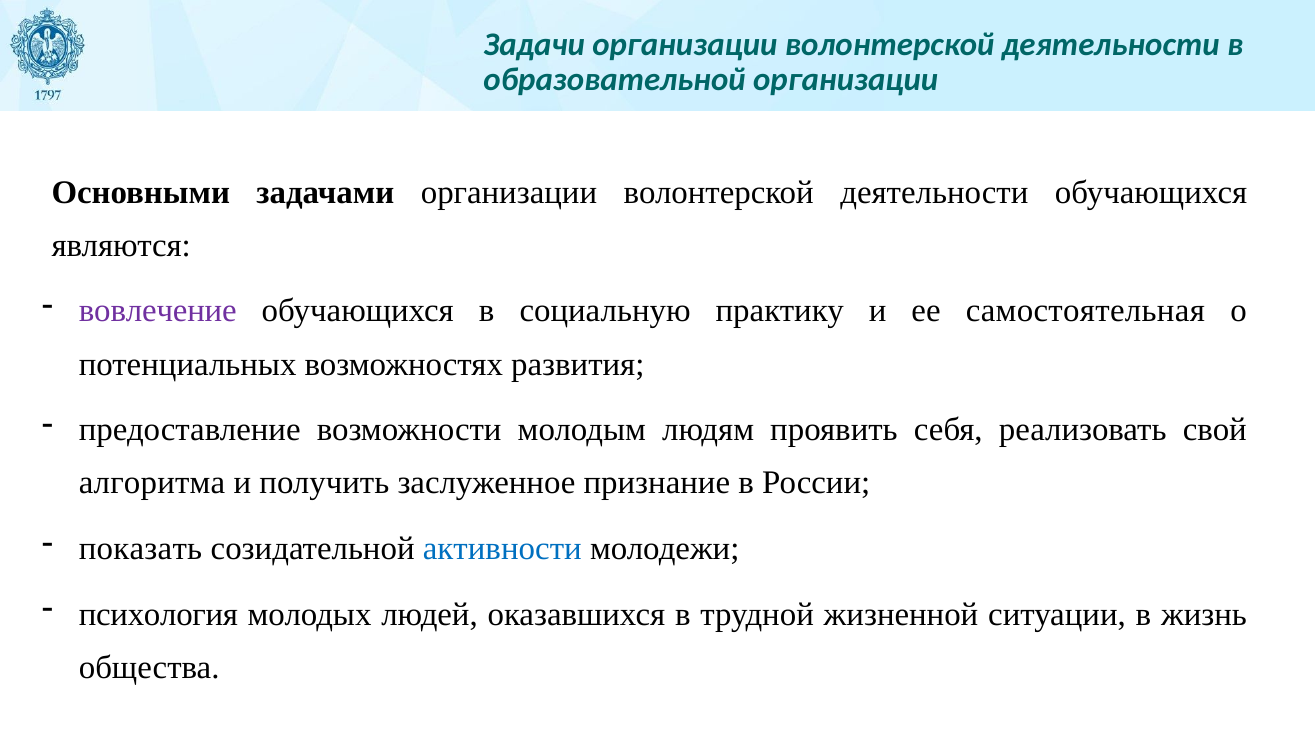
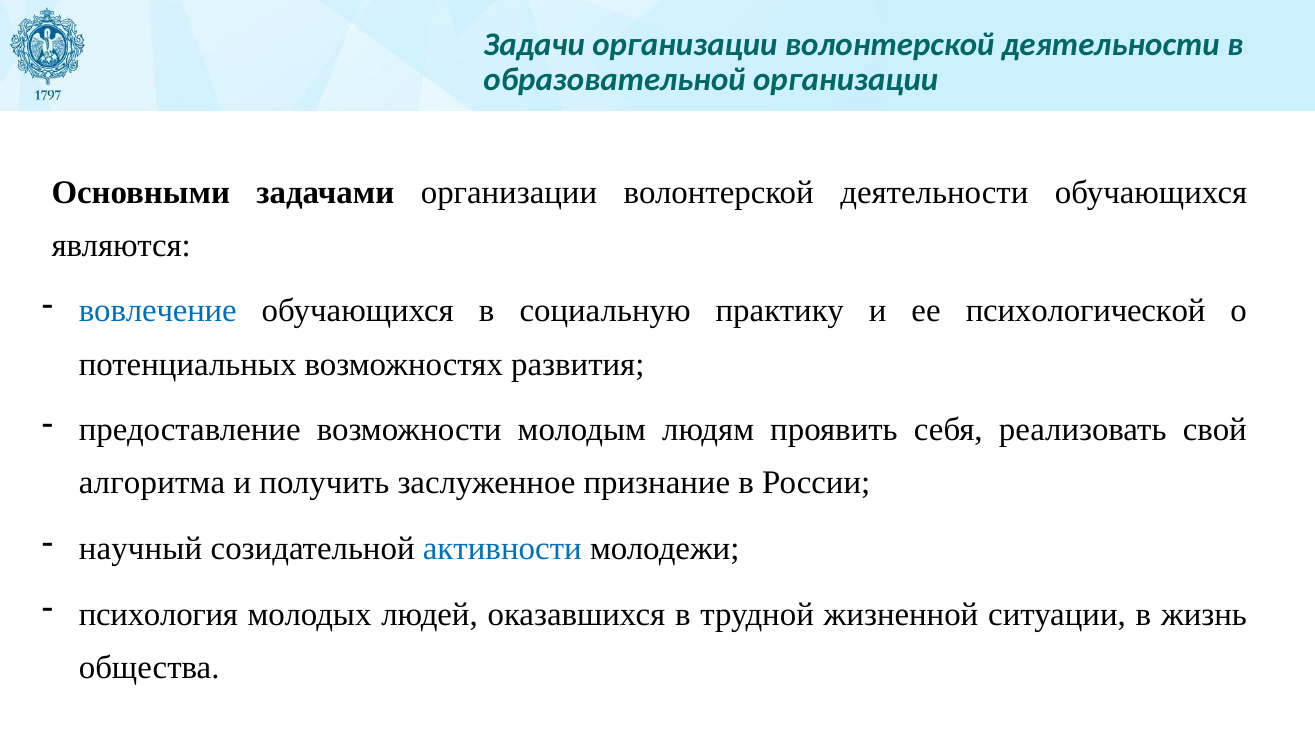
вовлечение colour: purple -> blue (158, 311)
самостоятельная: самостоятельная -> психологической (1086, 311)
показать: показать -> научный (141, 548)
